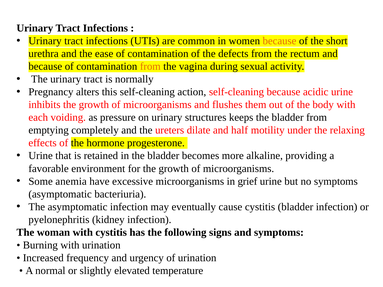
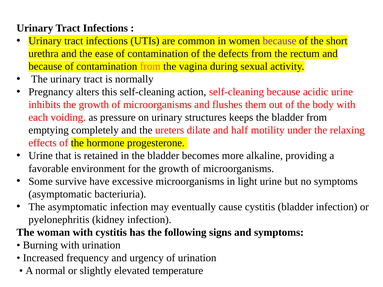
because colour: orange -> purple (280, 41)
anemia: anemia -> survive (71, 181)
grief: grief -> light (247, 181)
